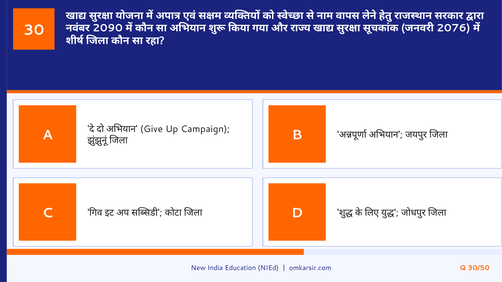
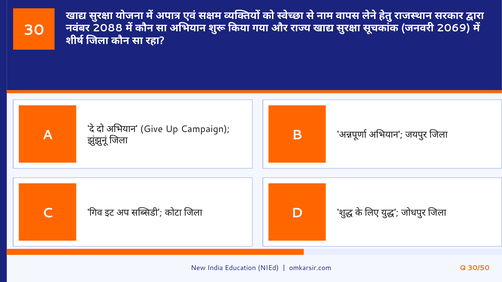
2090: 2090 -> 2088 (108, 28)
2076: 2076 -> 2069 (453, 28)
